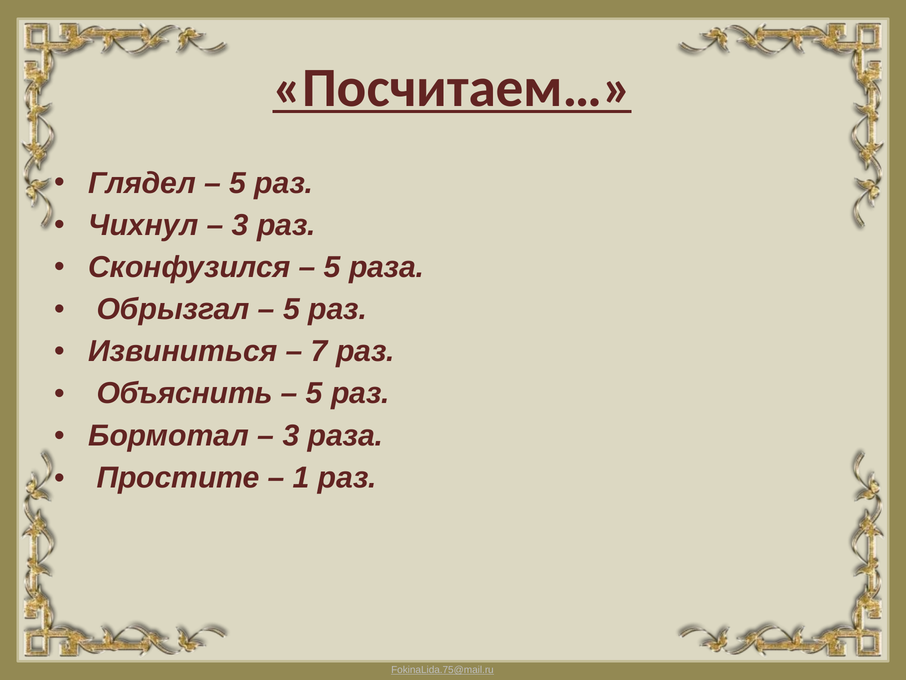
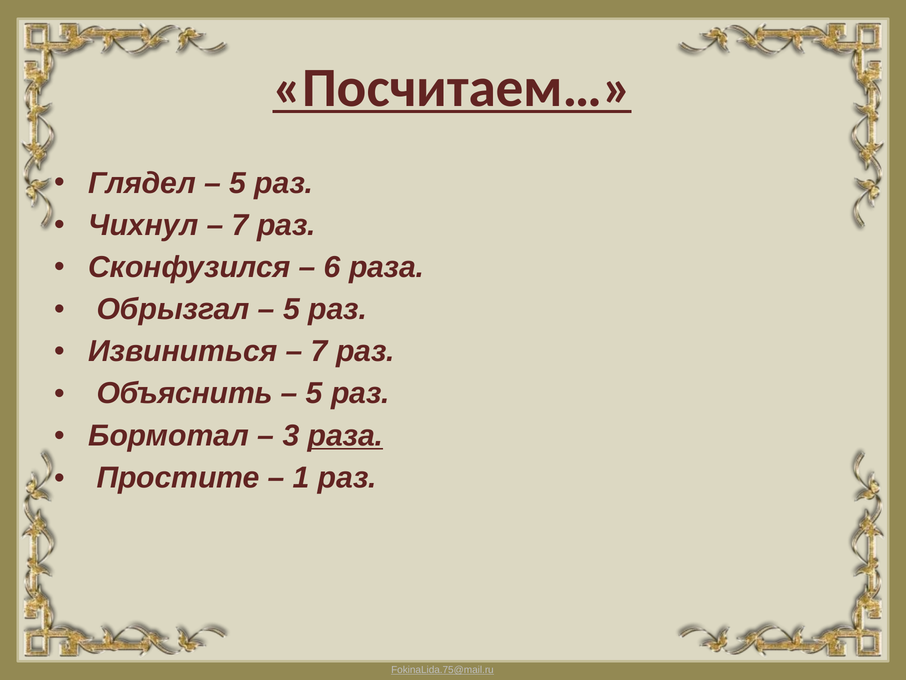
3: 3 -> 7 (240, 225)
5: 5 -> 6 (332, 267)
раза underline: none -> present (345, 435)
